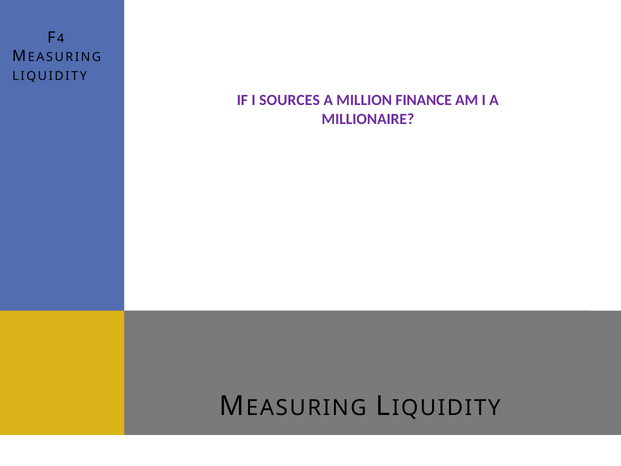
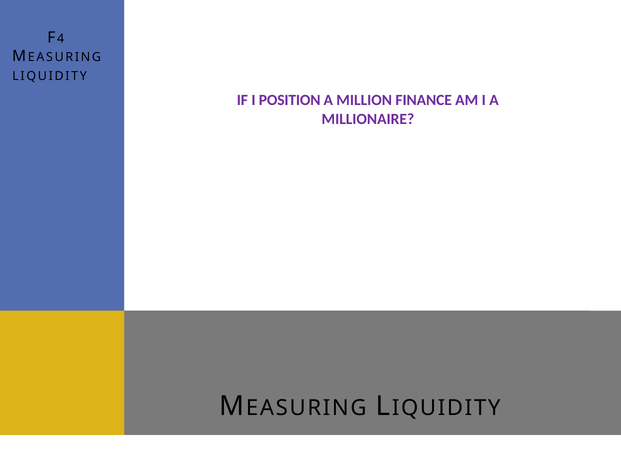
SOURCES: SOURCES -> POSITION (290, 100)
